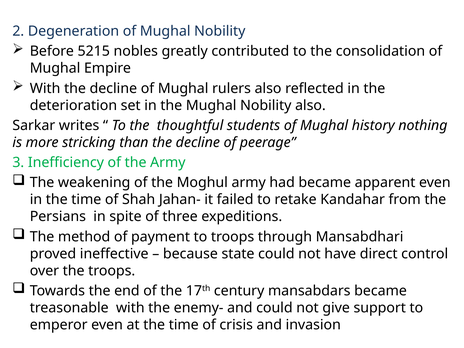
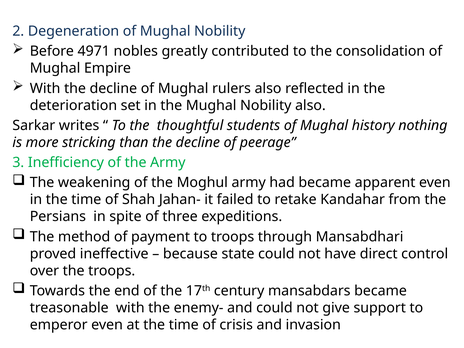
5215: 5215 -> 4971 (94, 51)
